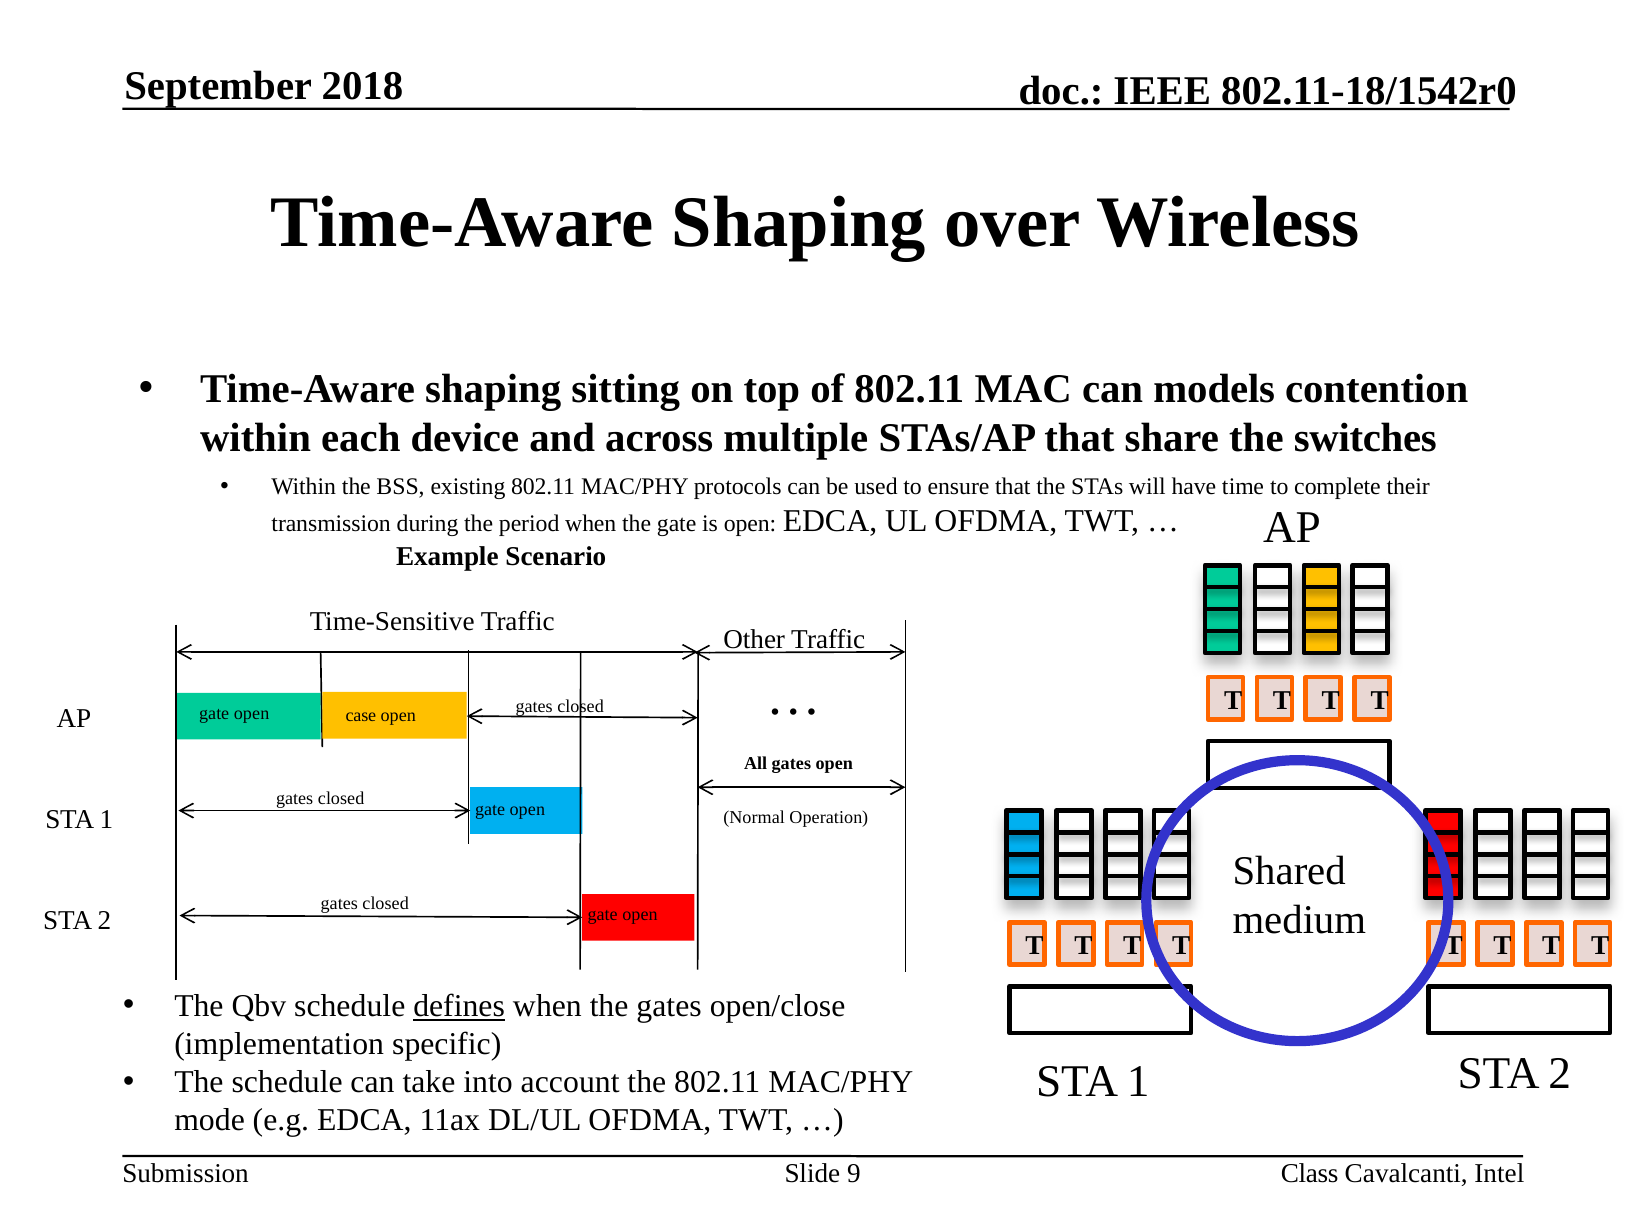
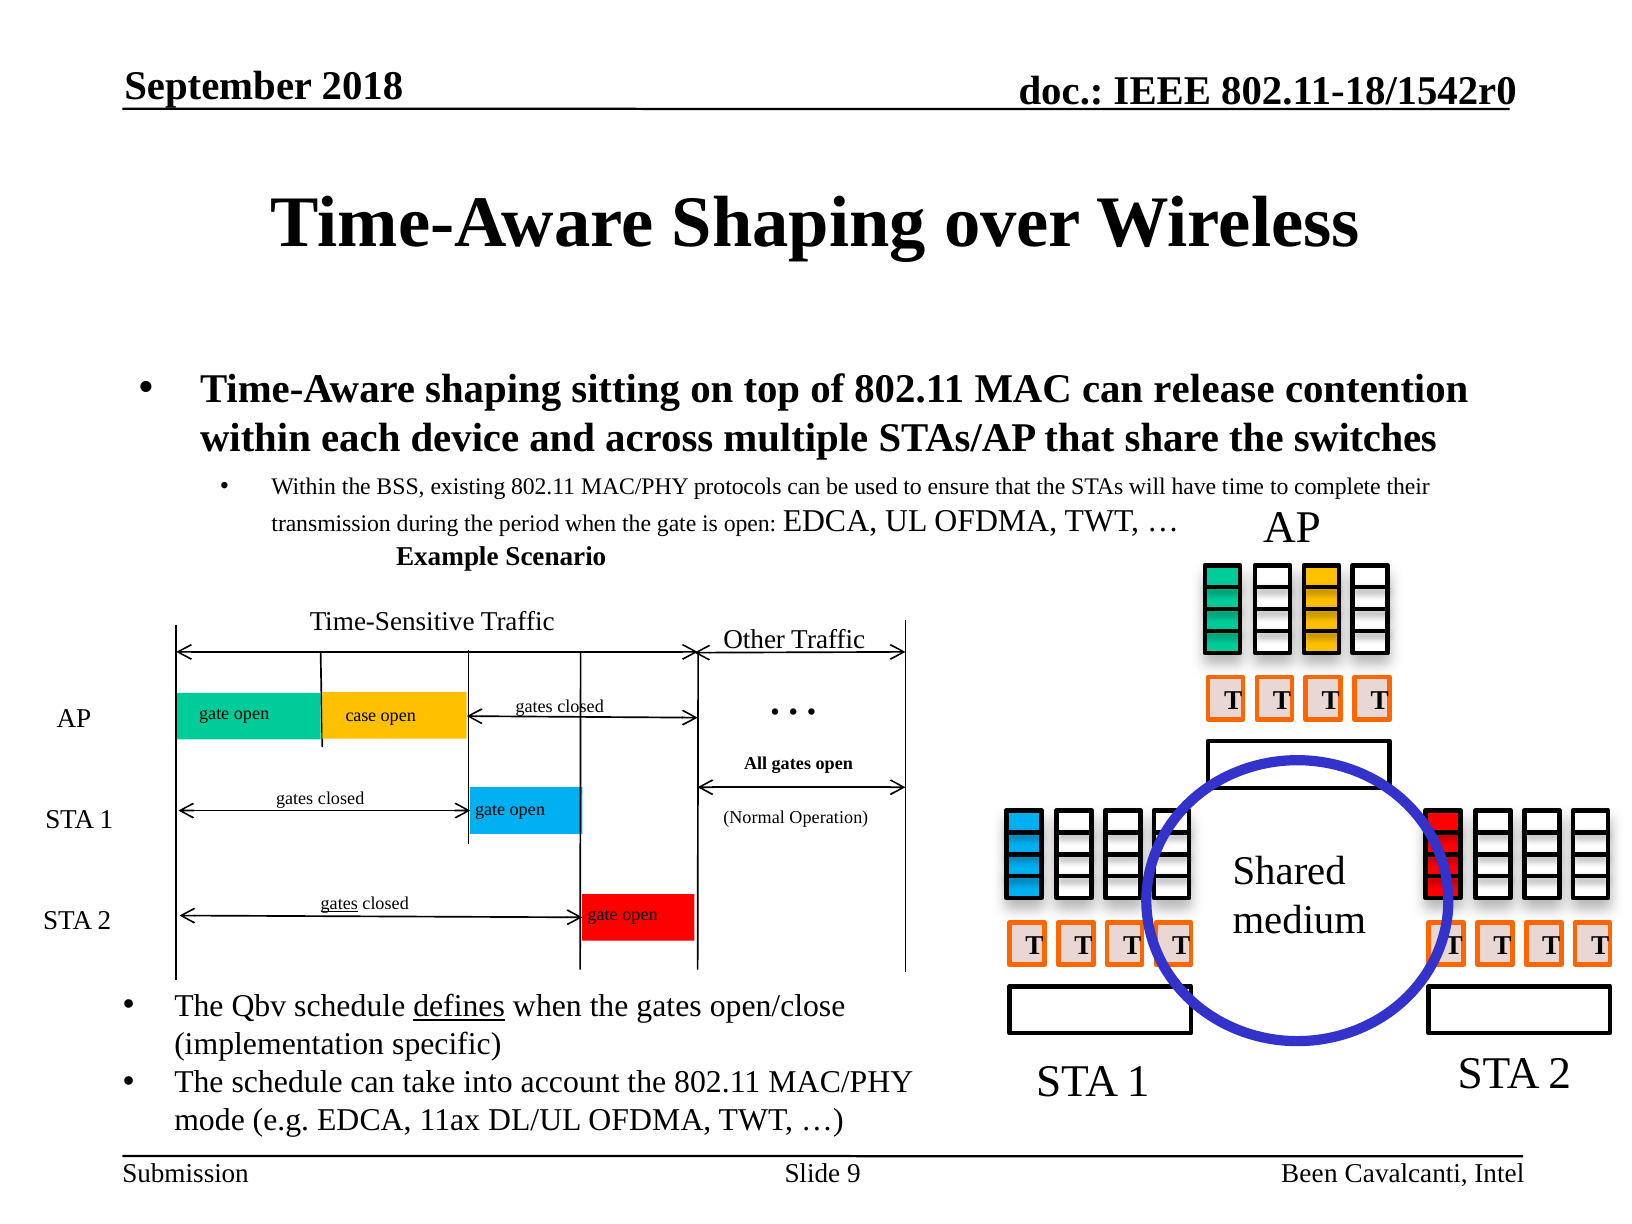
models: models -> release (1214, 389)
gates underline: none -> present (339, 904)
Class: Class -> Been (1309, 1174)
